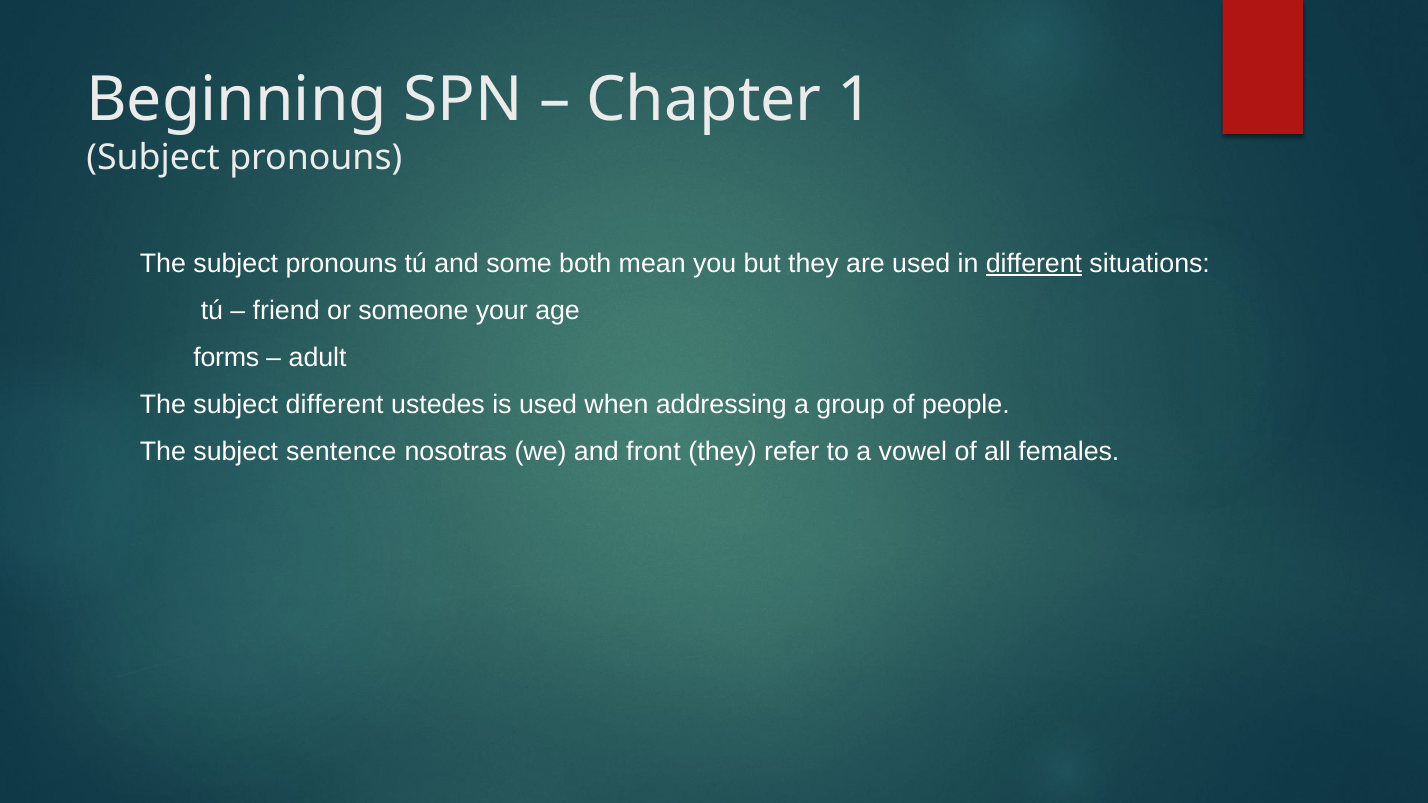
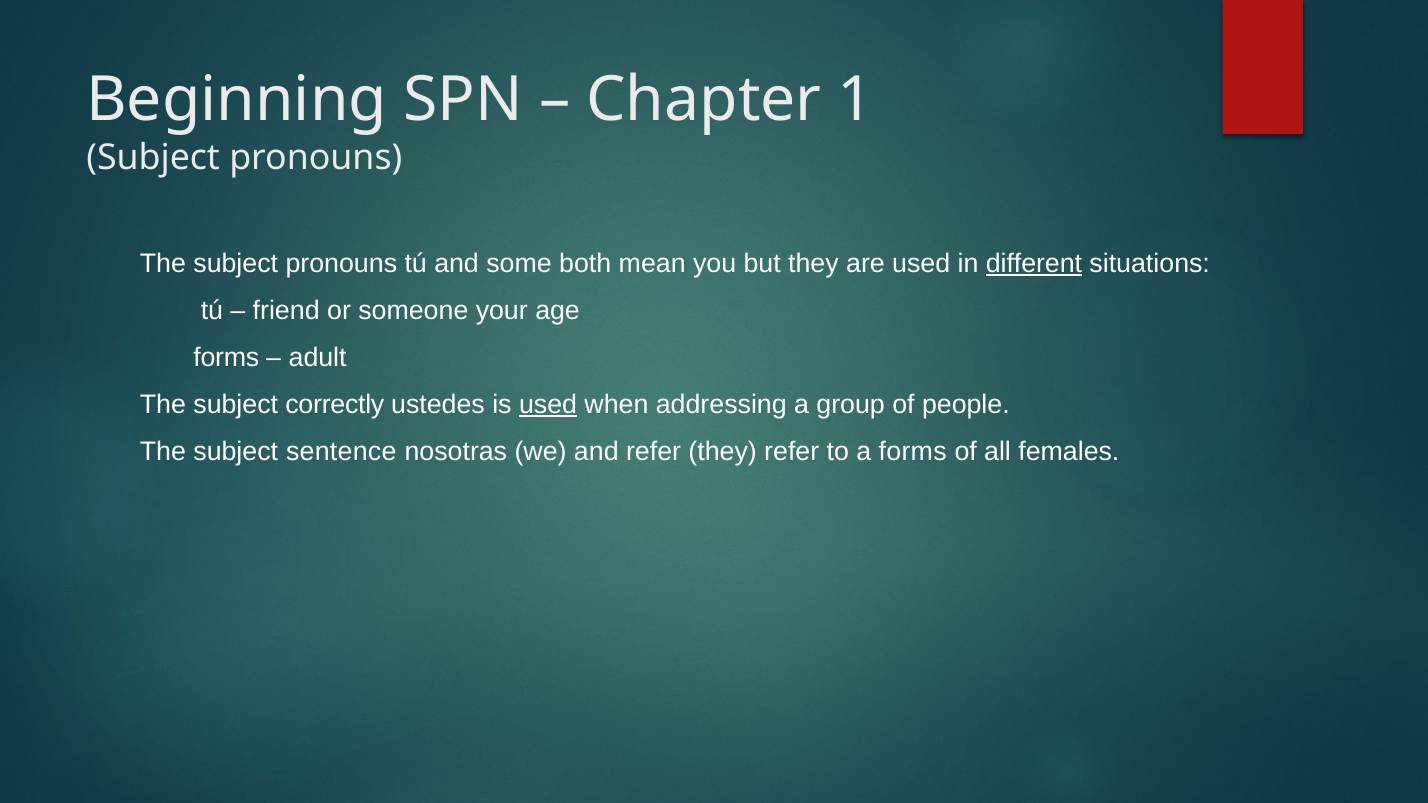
subject different: different -> correctly (335, 405)
used underline: none -> present (548, 405)
and front: front -> refer (654, 452)
a vowel: vowel -> forms (913, 452)
